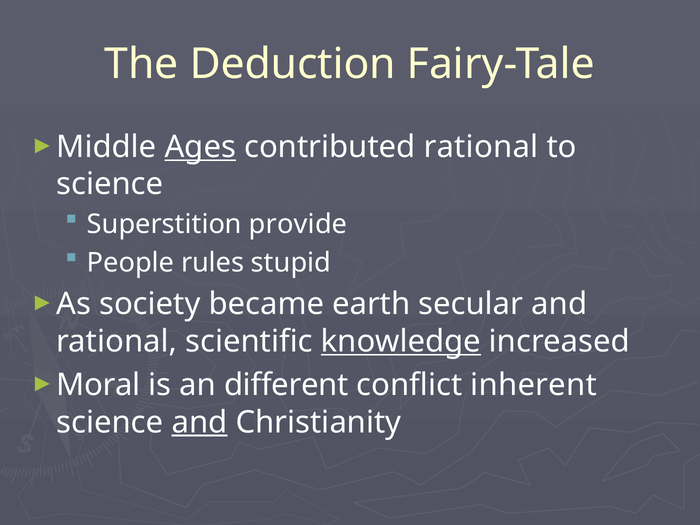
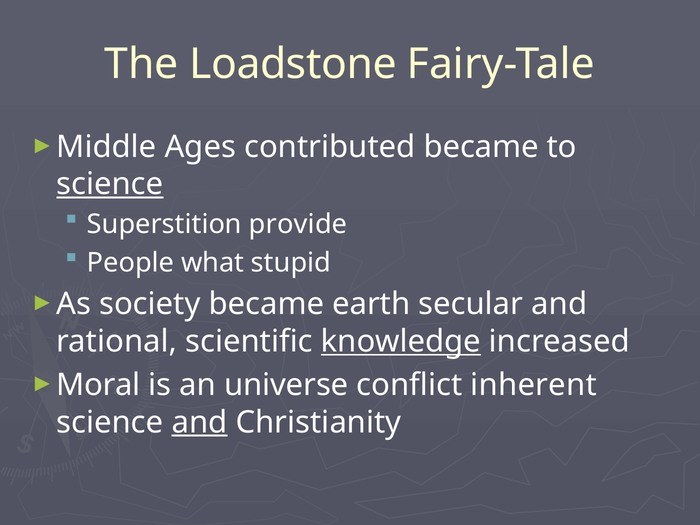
Deduction: Deduction -> Loadstone (293, 64)
Ages underline: present -> none (200, 147)
contributed rational: rational -> became (481, 147)
science underline: none -> present (110, 184)
rules: rules -> what (213, 263)
different: different -> universe (286, 385)
